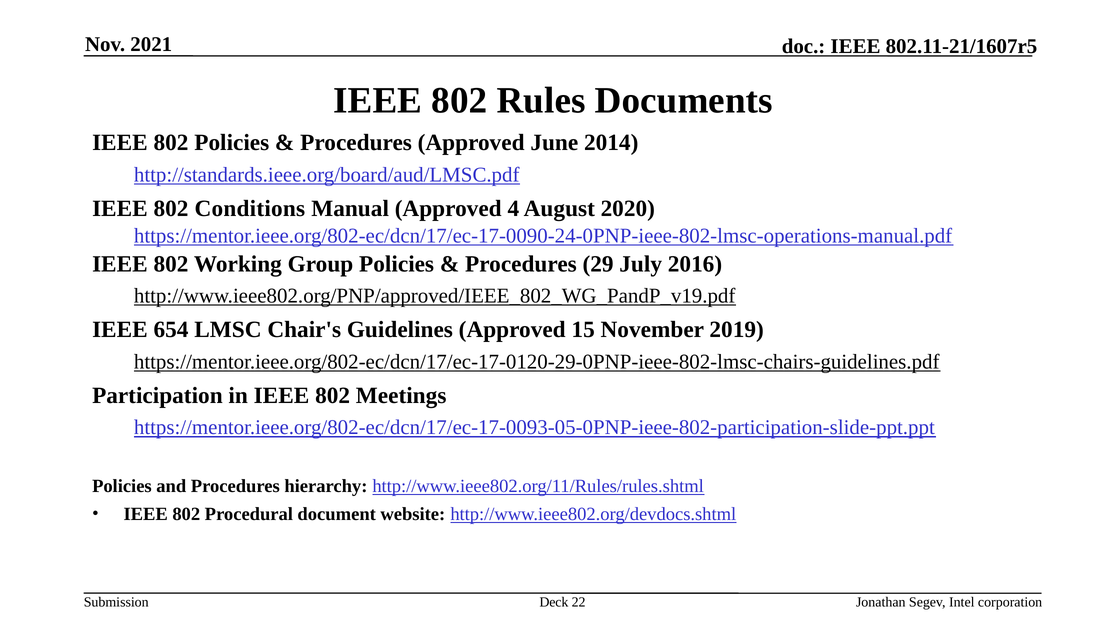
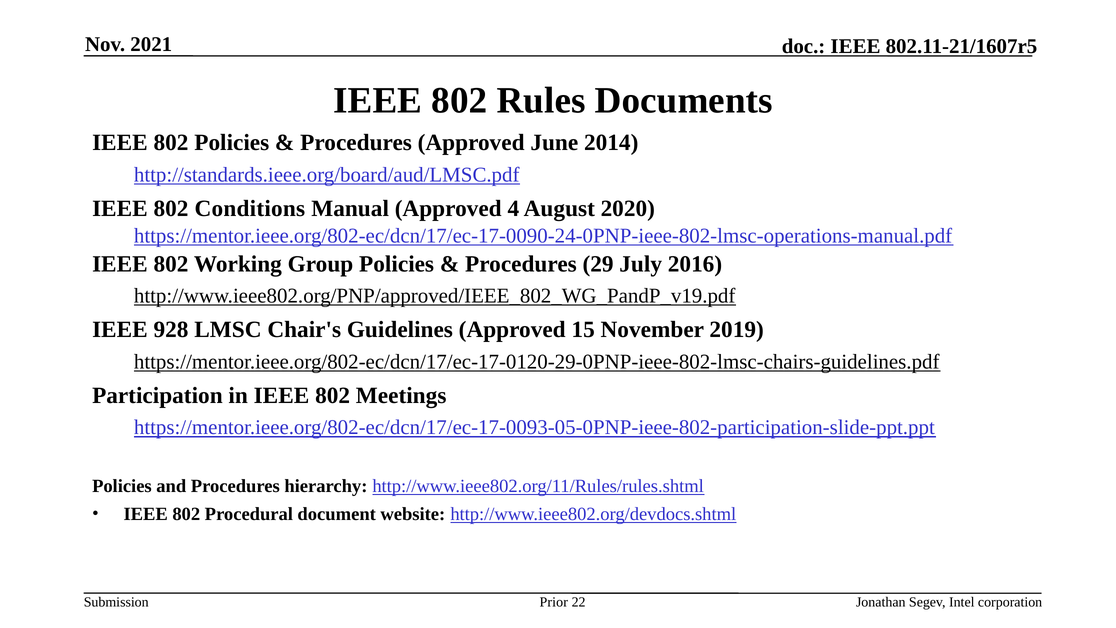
654: 654 -> 928 (171, 329)
Deck: Deck -> Prior (554, 602)
